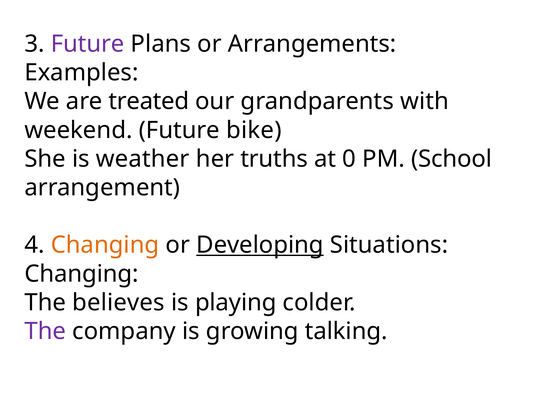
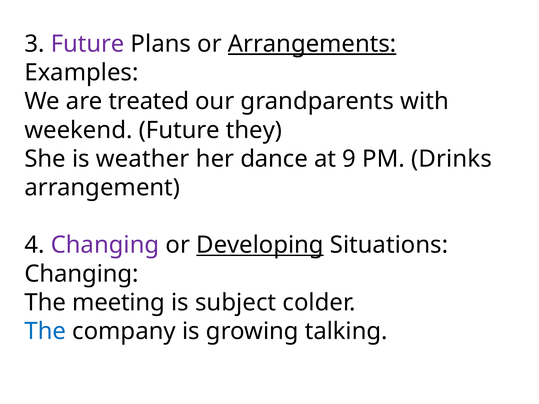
Arrangements underline: none -> present (312, 44)
bike: bike -> they (254, 130)
truths: truths -> dance (274, 159)
0: 0 -> 9 (349, 159)
School: School -> Drinks (451, 159)
Changing colour: orange -> purple (105, 245)
believes: believes -> meeting (119, 303)
playing: playing -> subject (236, 303)
The colour: purple -> blue (45, 331)
